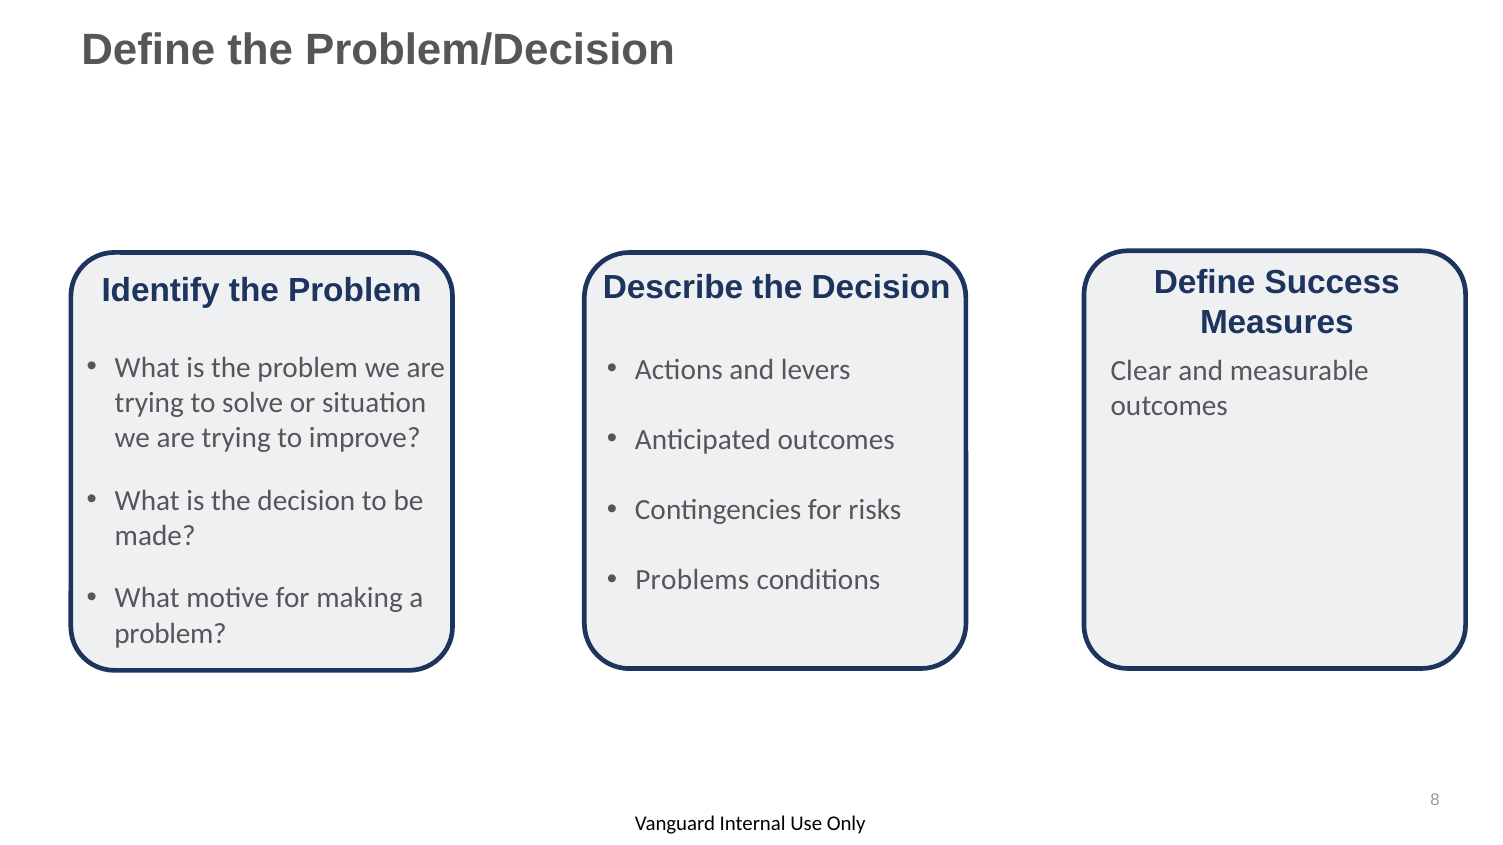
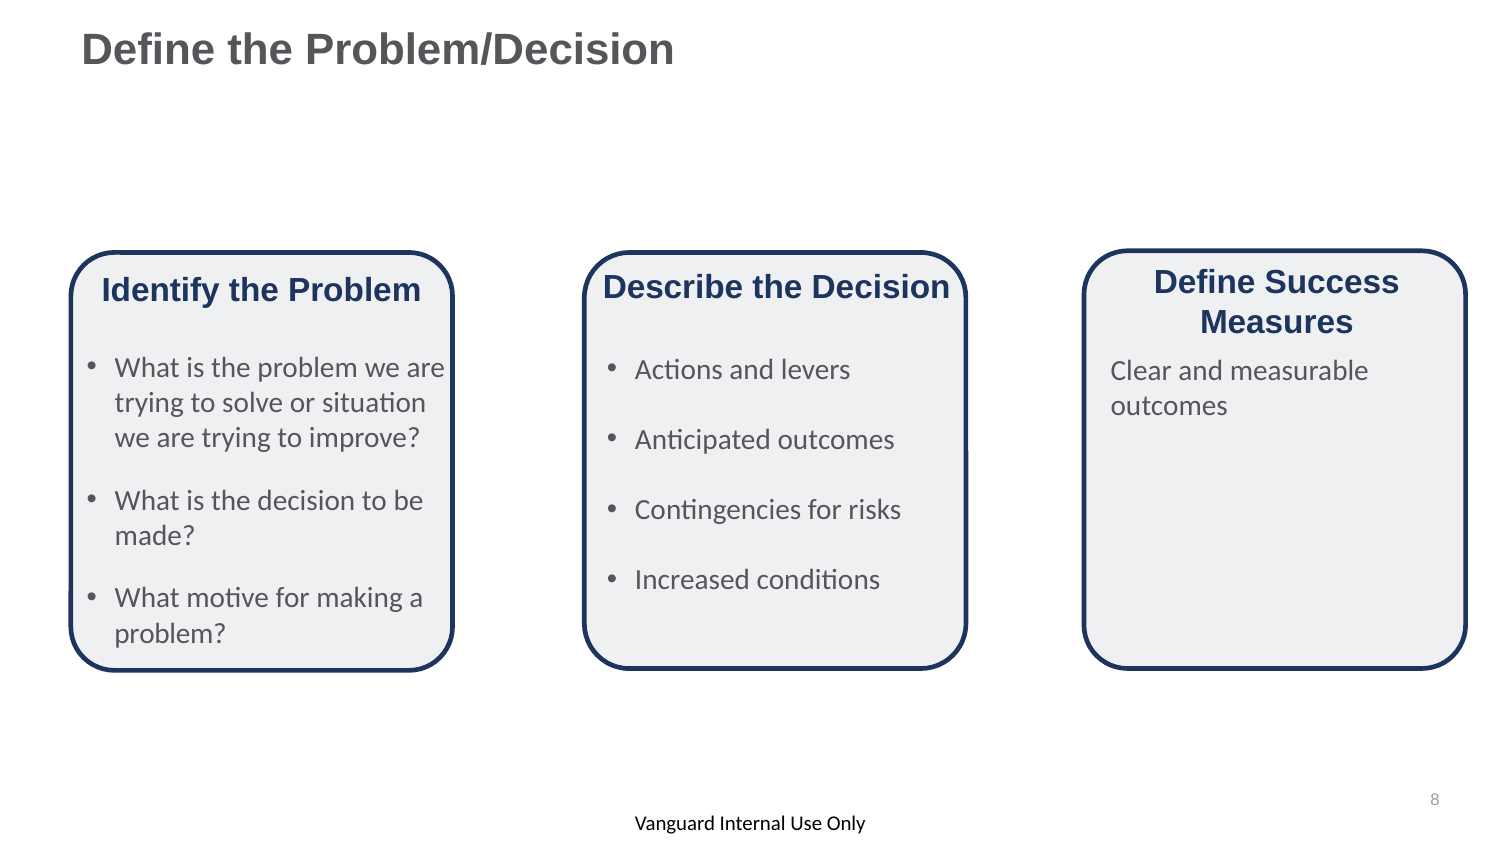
Problems: Problems -> Increased (693, 580)
